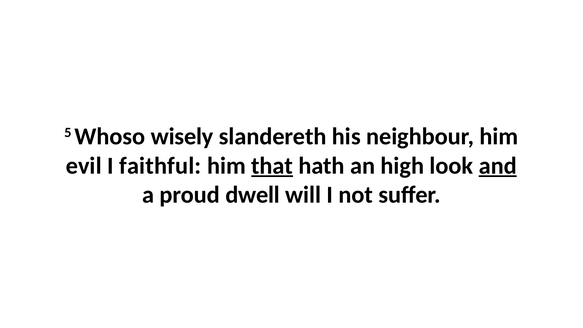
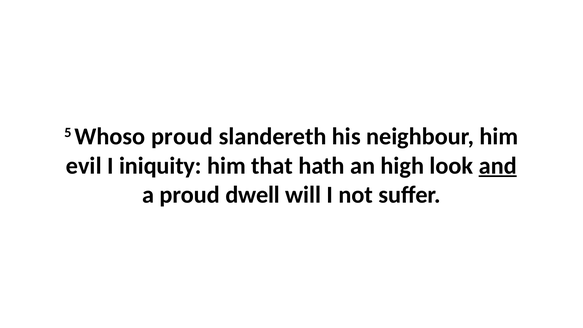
Whoso wisely: wisely -> proud (182, 136)
faithful: faithful -> iniquity (160, 166)
that underline: present -> none (272, 166)
